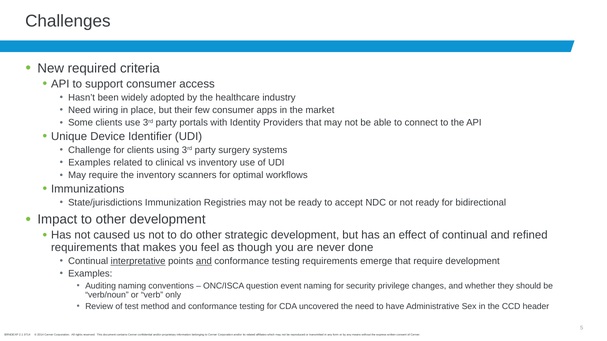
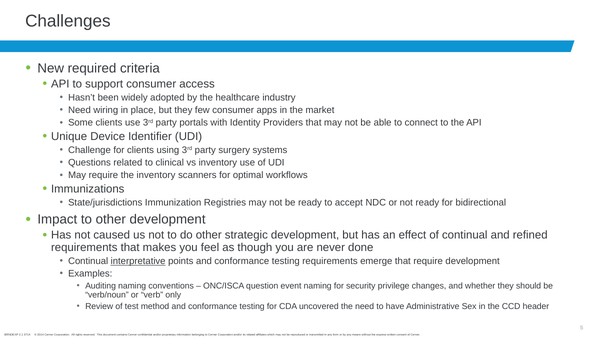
but their: their -> they (183, 110)
Examples: Examples -> Questions (89, 163)
and underline: present -> none (204, 261)
